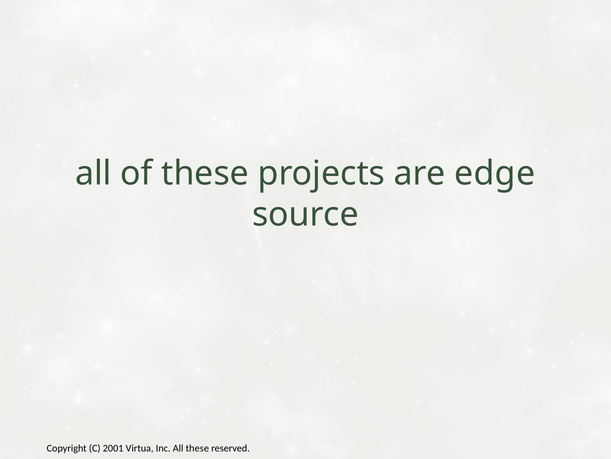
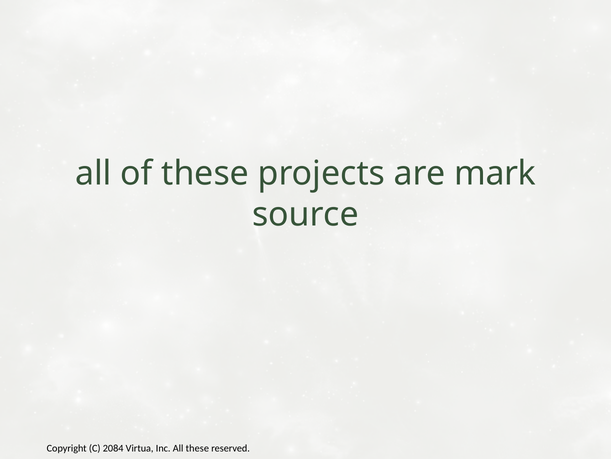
edge: edge -> mark (495, 173)
2001: 2001 -> 2084 (113, 448)
